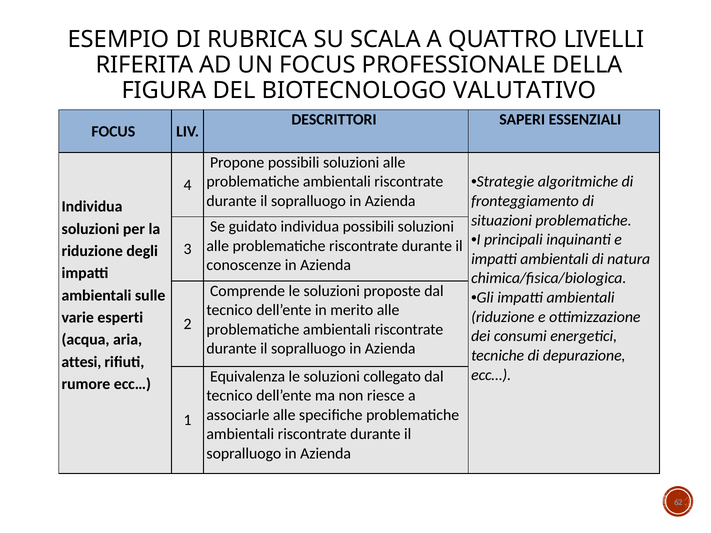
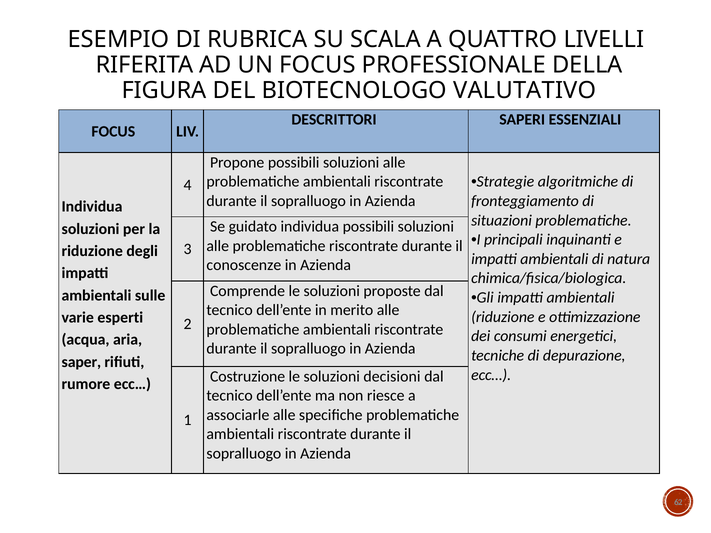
attesi: attesi -> saper (81, 362)
Equivalenza: Equivalenza -> Costruzione (248, 377)
collegato: collegato -> decisioni (392, 377)
